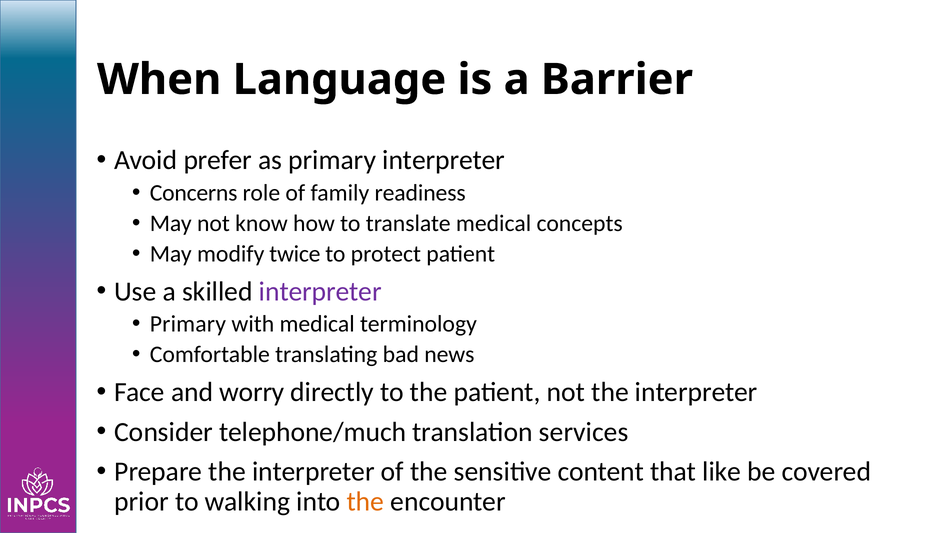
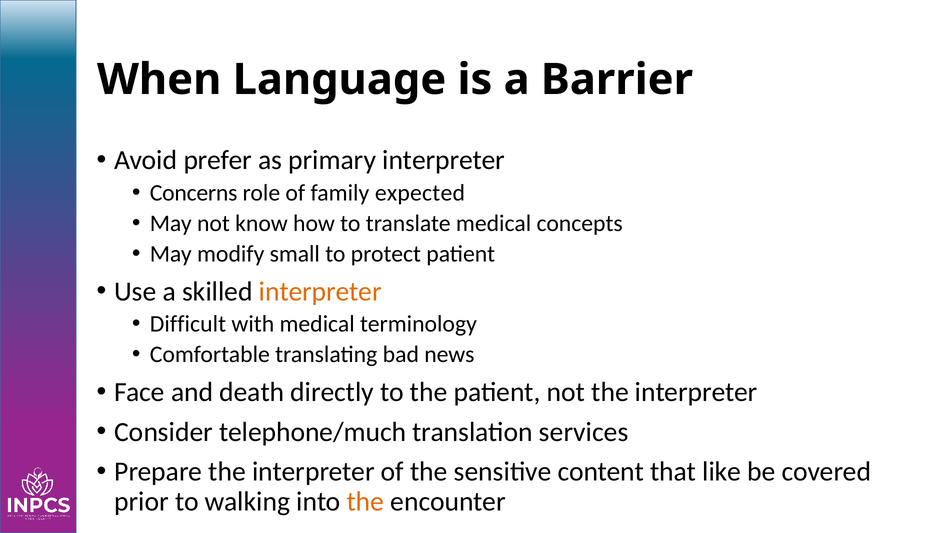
readiness: readiness -> expected (420, 193)
twice: twice -> small (295, 254)
interpreter colour: purple -> orange (320, 292)
Primary: Primary -> Difficult (188, 324)
worry: worry -> death (252, 392)
